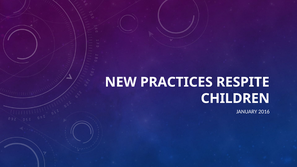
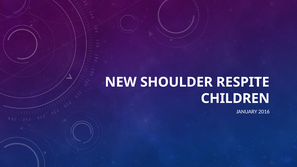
PRACTICES: PRACTICES -> SHOULDER (176, 82)
